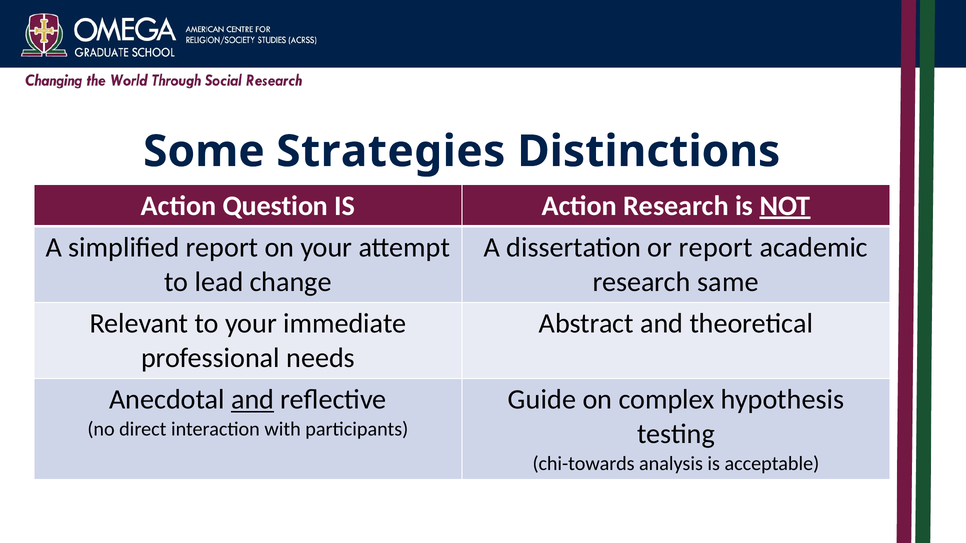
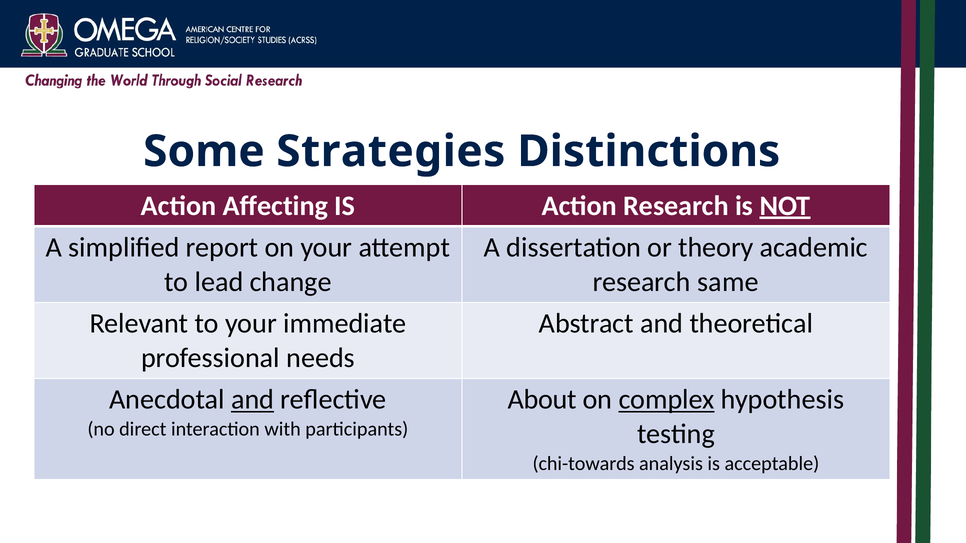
Question: Question -> Affecting (275, 206)
or report: report -> theory (716, 248)
Guide: Guide -> About (542, 400)
complex underline: none -> present (667, 400)
